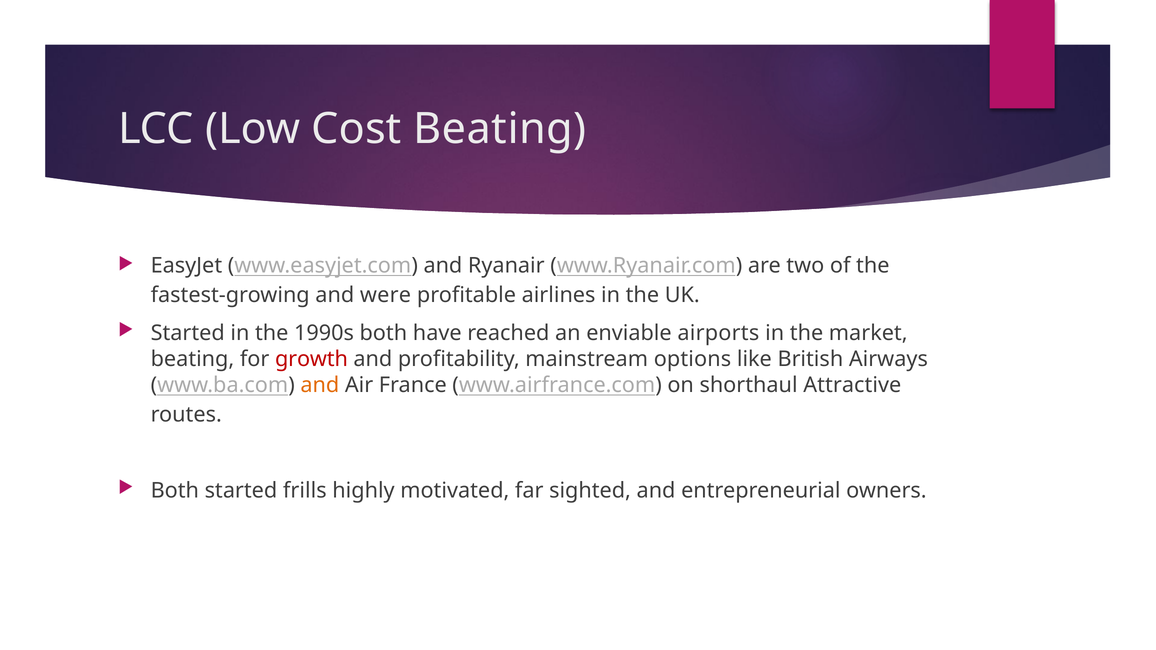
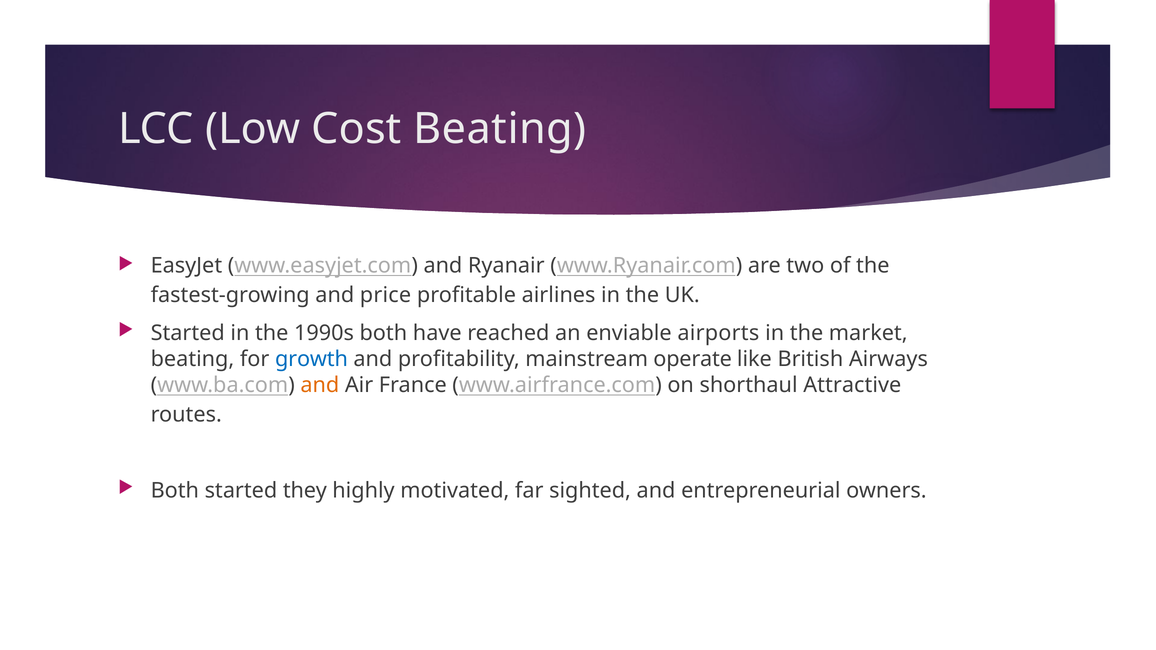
were: were -> price (386, 295)
growth colour: red -> blue (311, 359)
options: options -> operate (693, 359)
frills: frills -> they (305, 491)
